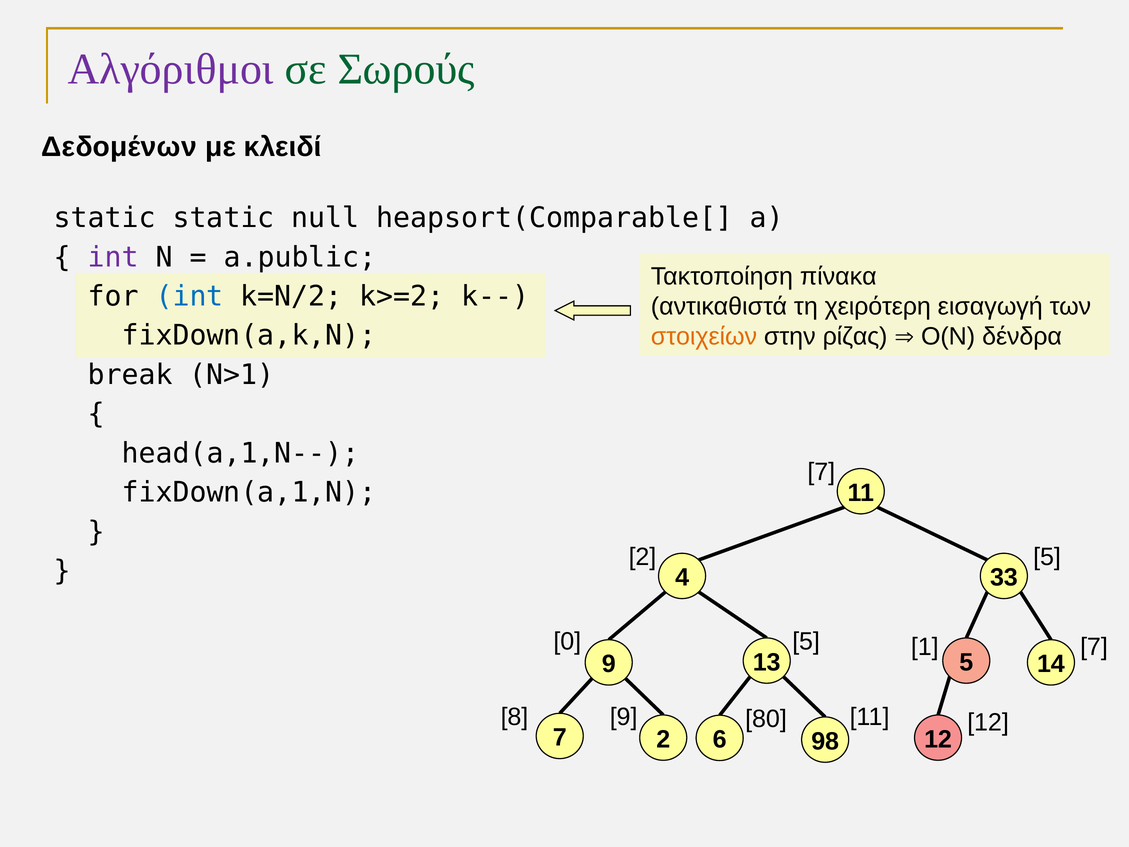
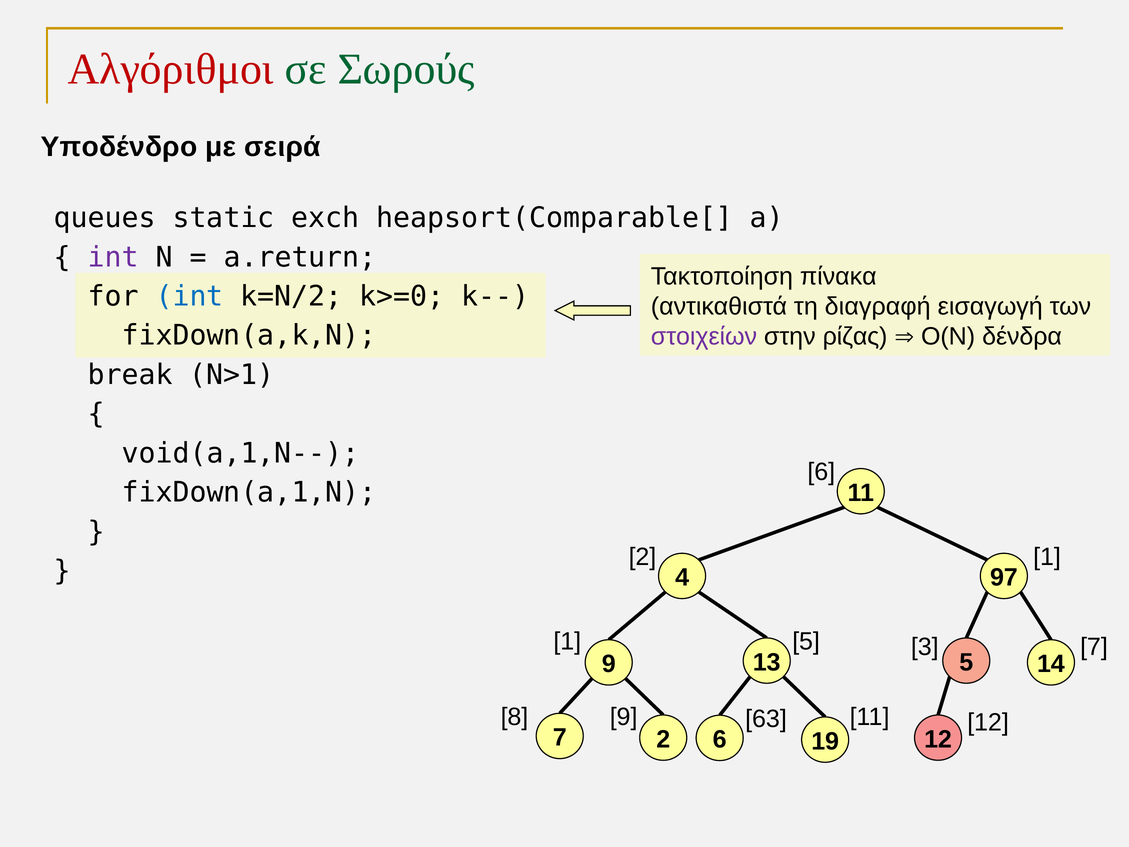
Αλγόριθμοι colour: purple -> red (171, 69)
Δεδομένων: Δεδομένων -> Υποδένδρο (119, 147)
κλειδί: κλειδί -> σειρά (283, 147)
static: static -> queues (105, 218)
null: null -> exch (325, 218)
a.public: a.public -> a.return (300, 257)
k>=2: k>=2 -> k>=0 (402, 296)
χειρότερη: χειρότερη -> διαγραφή (878, 306)
στοιχείων colour: orange -> purple (704, 337)
head(a,1,N--: head(a,1,N-- -> void(a,1,N-- (241, 453)
7: 7 -> 6 (821, 472)
2 5: 5 -> 1 (1047, 557)
33: 33 -> 97 (1004, 577)
0: 0 -> 1 (567, 641)
1: 1 -> 3 (925, 647)
80: 80 -> 63 (766, 719)
98: 98 -> 19 (825, 741)
